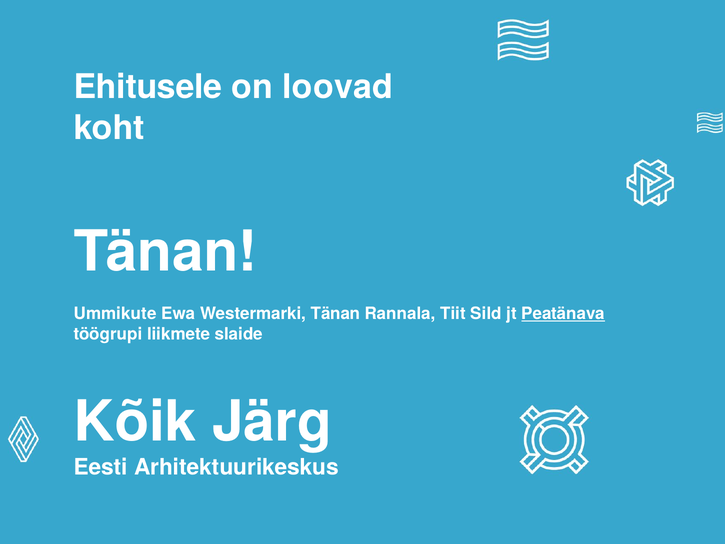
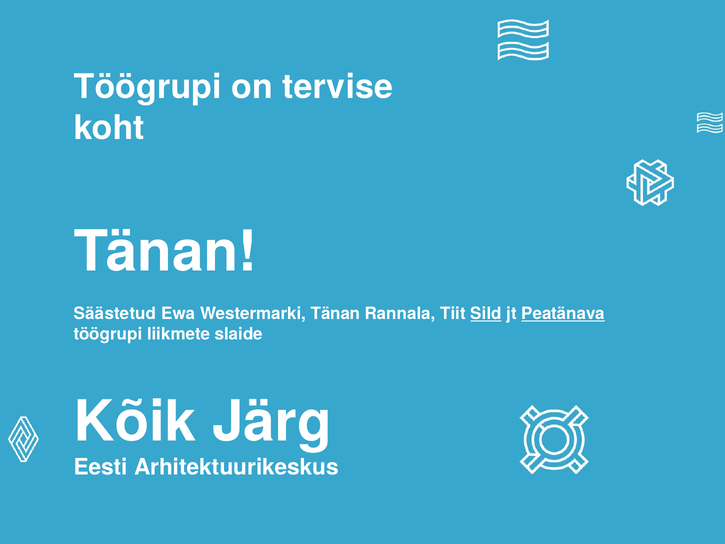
Ehitusele: Ehitusele -> Töögrupi (148, 87)
loovad: loovad -> tervise (338, 87)
Ummikute: Ummikute -> Säästetud (115, 314)
Sild underline: none -> present (486, 314)
